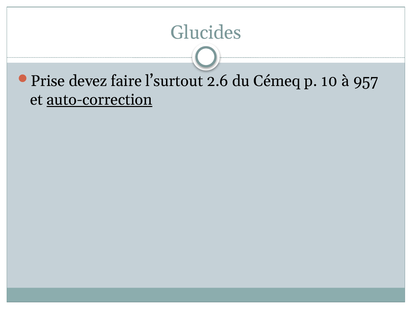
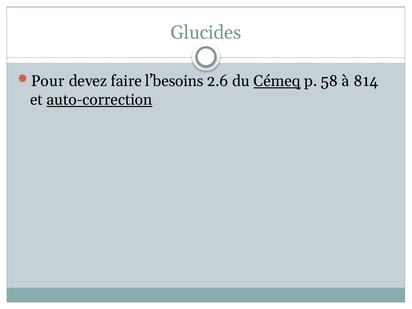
Prise: Prise -> Pour (48, 81)
l’surtout: l’surtout -> l’besoins (174, 81)
Cémeq underline: none -> present (277, 81)
10: 10 -> 58 (330, 81)
957: 957 -> 814 (366, 81)
